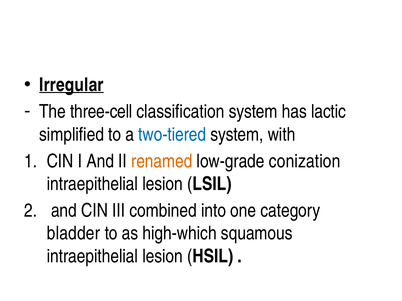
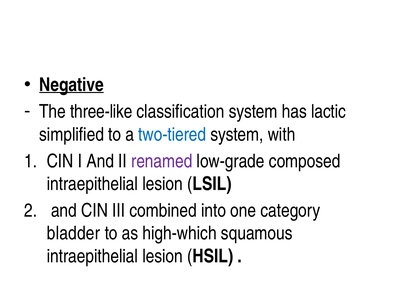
Irregular: Irregular -> Negative (72, 85)
three-cell: three-cell -> three-like (101, 112)
renamed colour: orange -> purple (162, 161)
conization: conization -> composed (305, 161)
